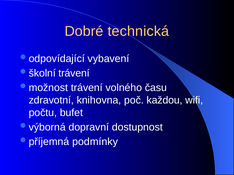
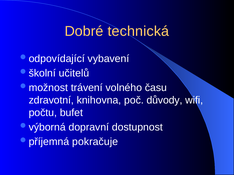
trávení: trávení -> učitelů (74, 73)
každou: každou -> důvody (165, 100)
podmínky: podmínky -> pokračuje (95, 142)
